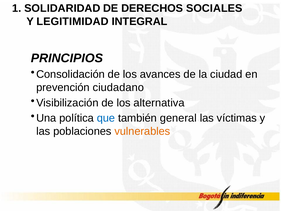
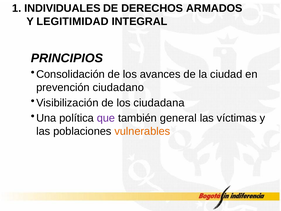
SOLIDARIDAD: SOLIDARIDAD -> INDIVIDUALES (62, 8)
SOCIALES: SOCIALES -> ARMADOS (214, 8)
alternativa: alternativa -> ciudadana (159, 103)
que colour: blue -> purple (106, 118)
